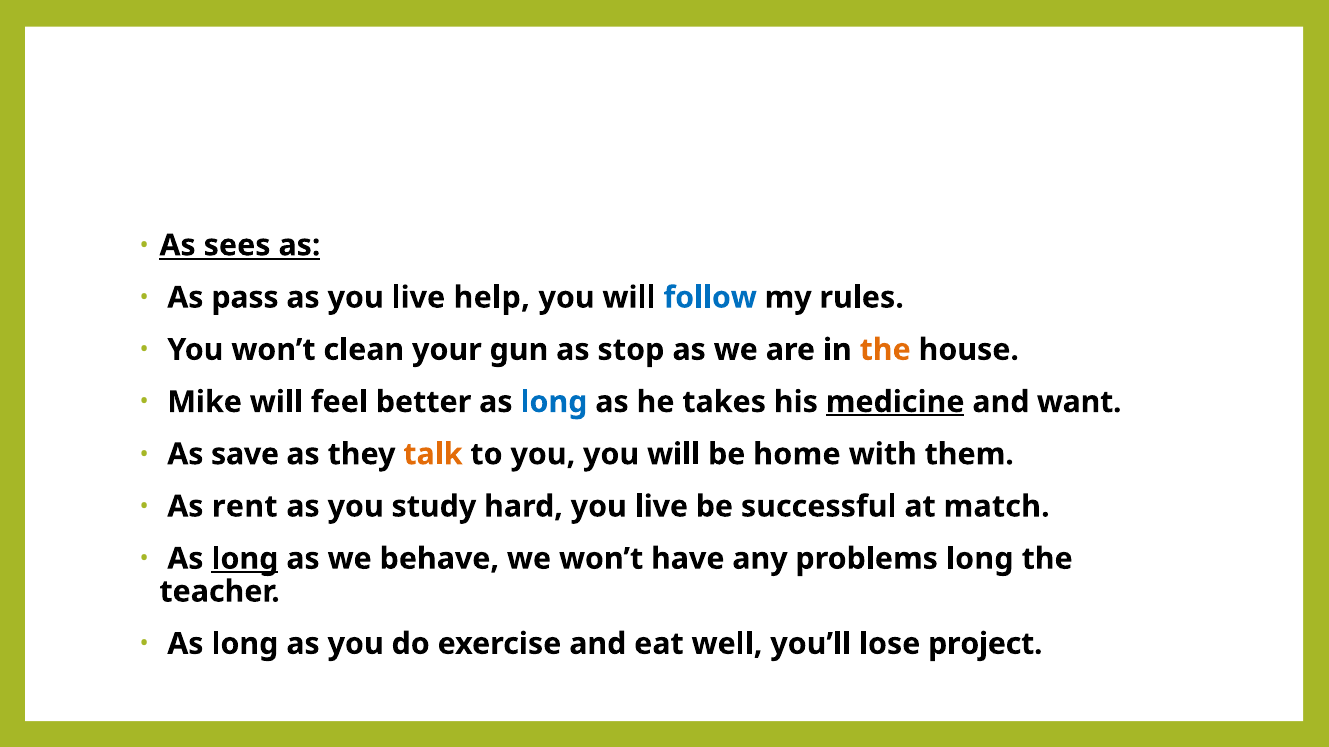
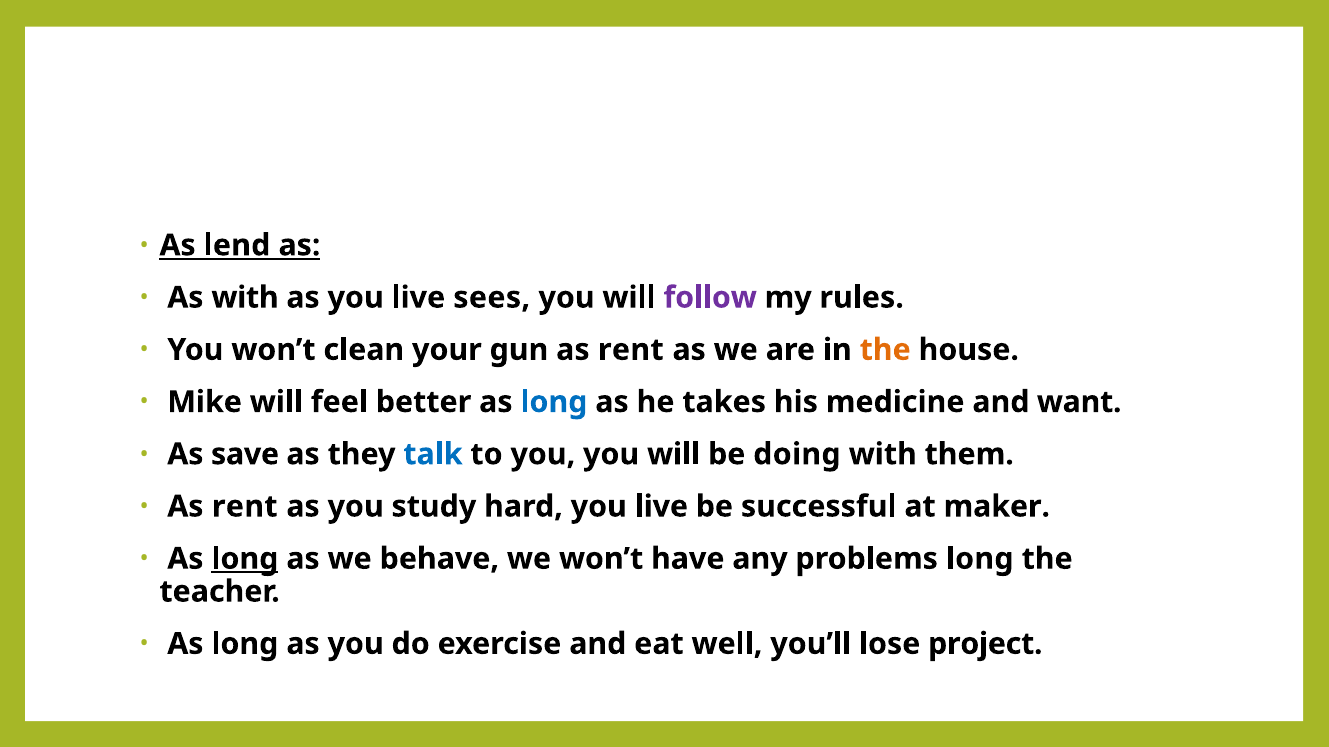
sees: sees -> lend (237, 245)
As pass: pass -> with (245, 298)
help: help -> sees (492, 298)
follow colour: blue -> purple (710, 298)
gun as stop: stop -> rent (631, 350)
medicine underline: present -> none (895, 402)
talk colour: orange -> blue (433, 455)
home: home -> doing (797, 455)
match: match -> maker (997, 507)
